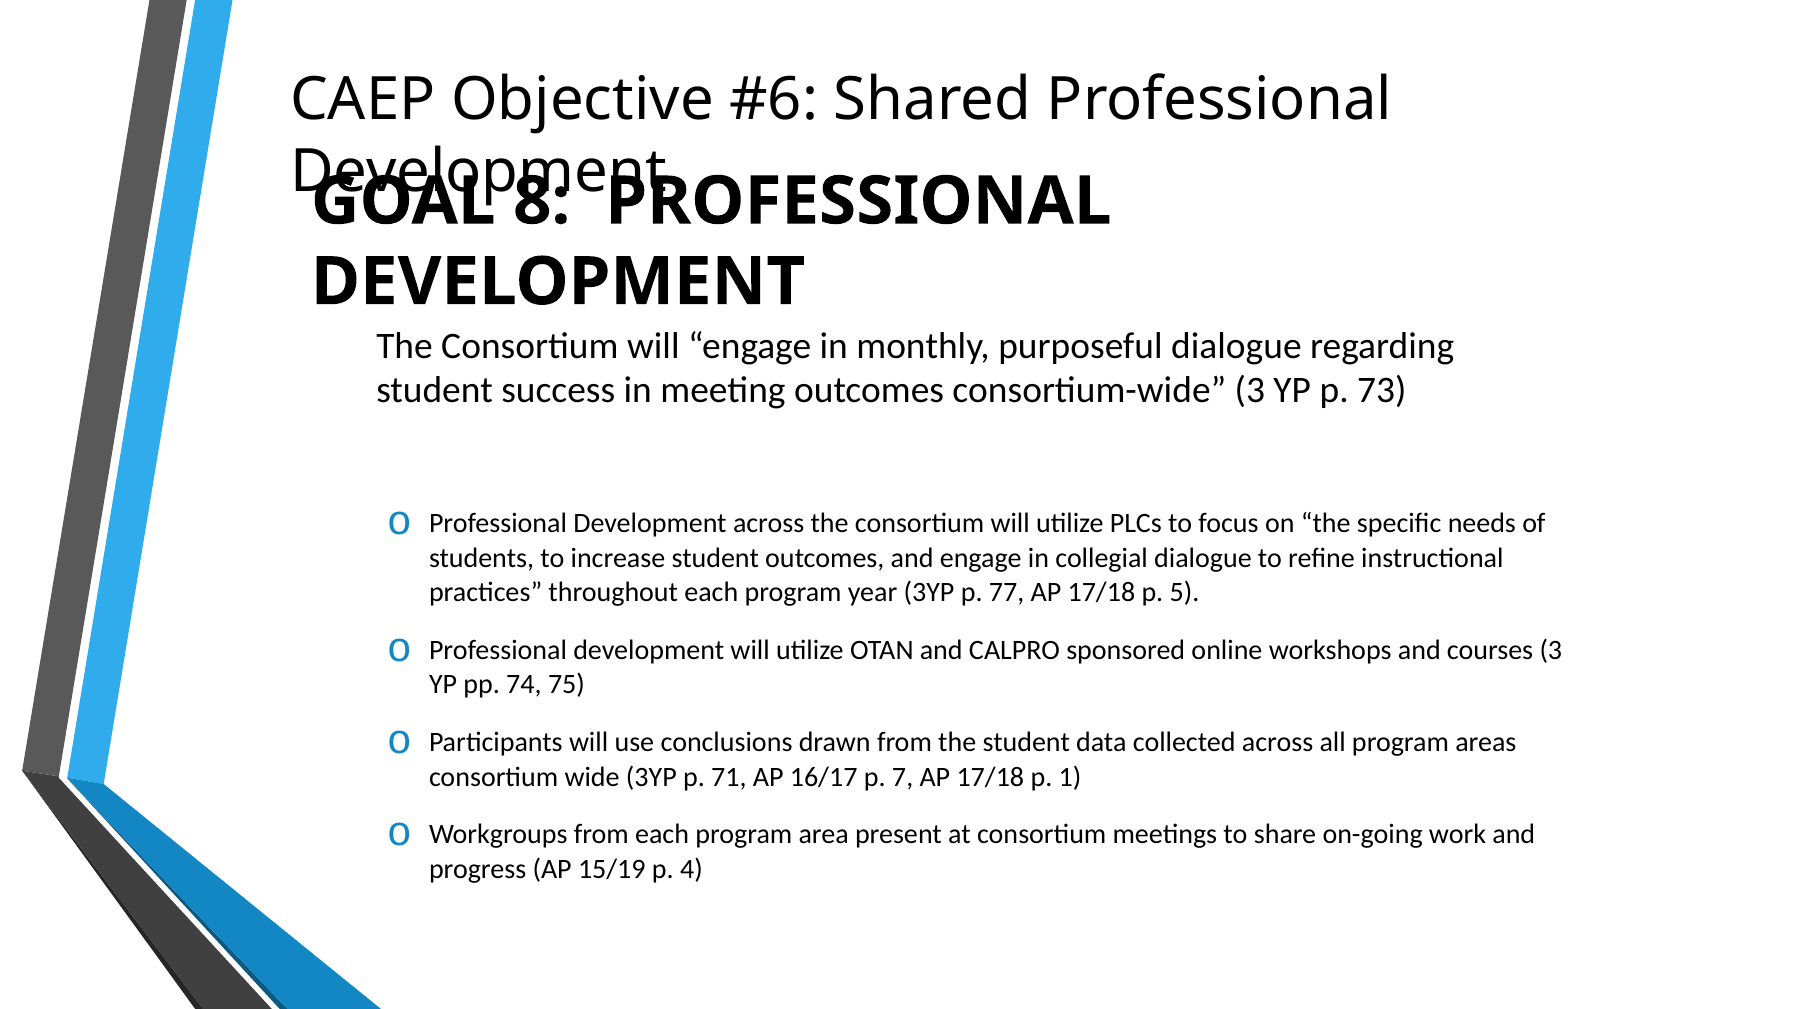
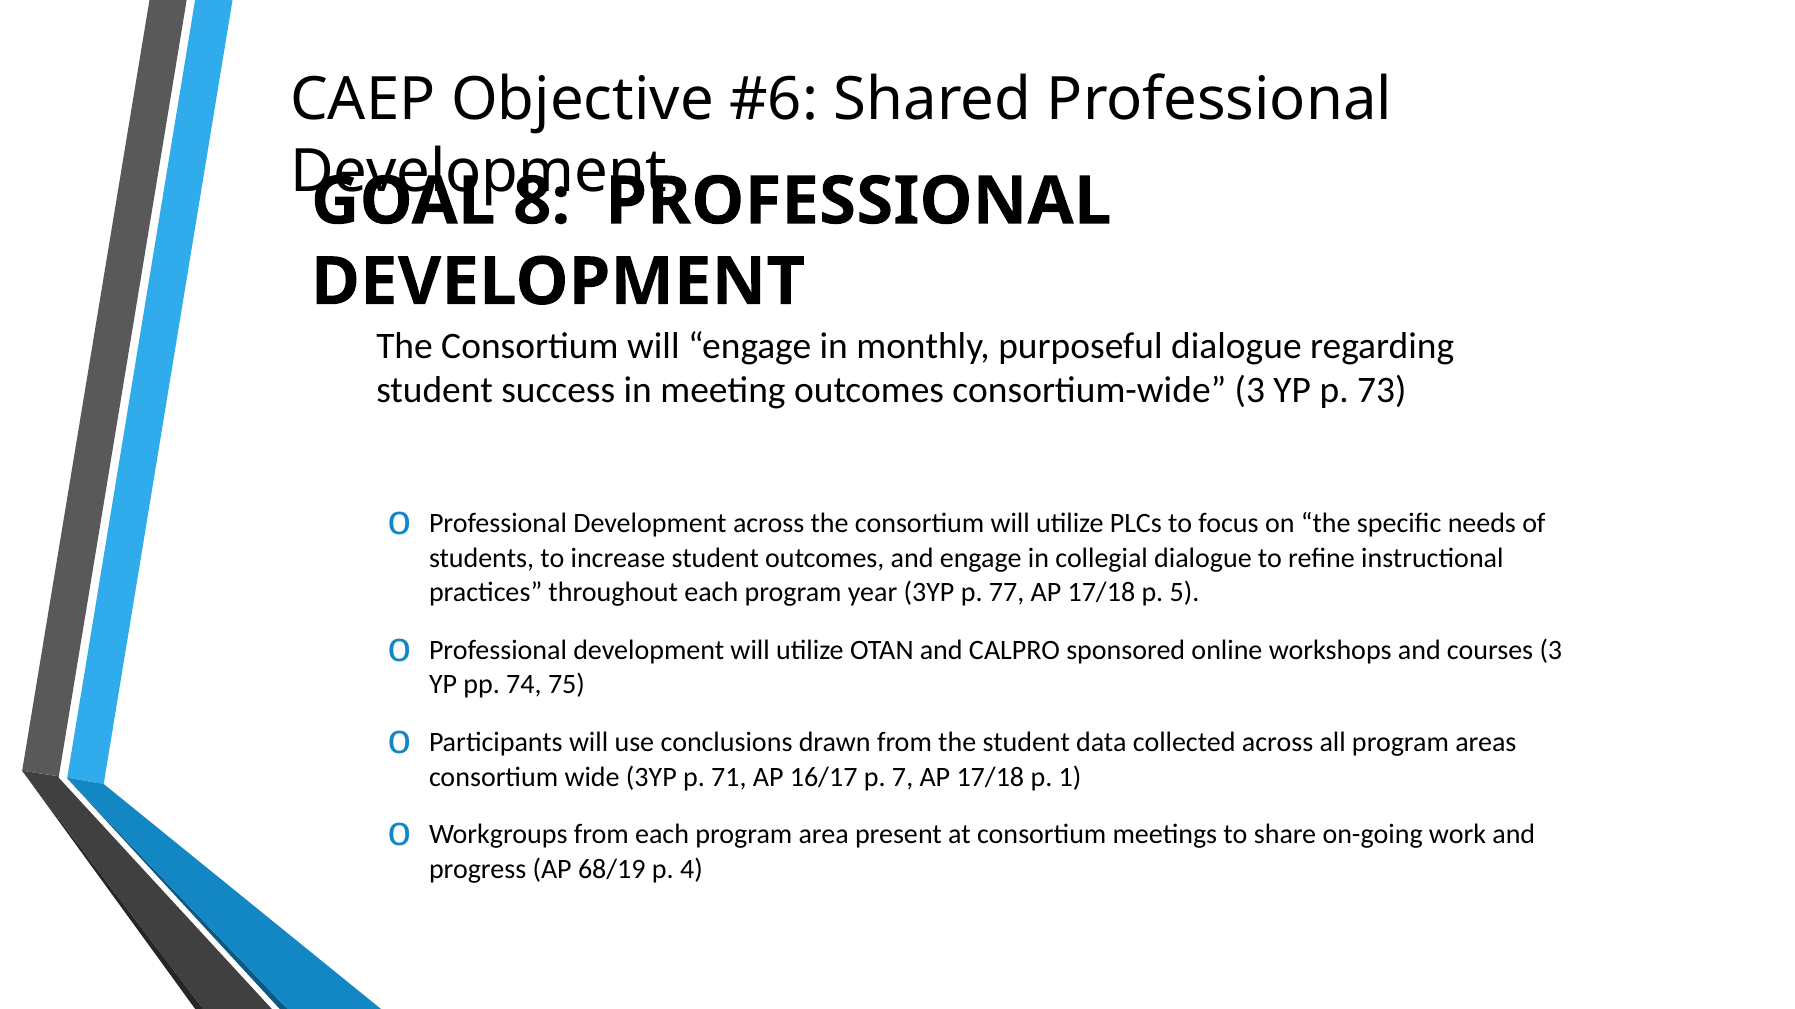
15/19: 15/19 -> 68/19 (612, 870)
